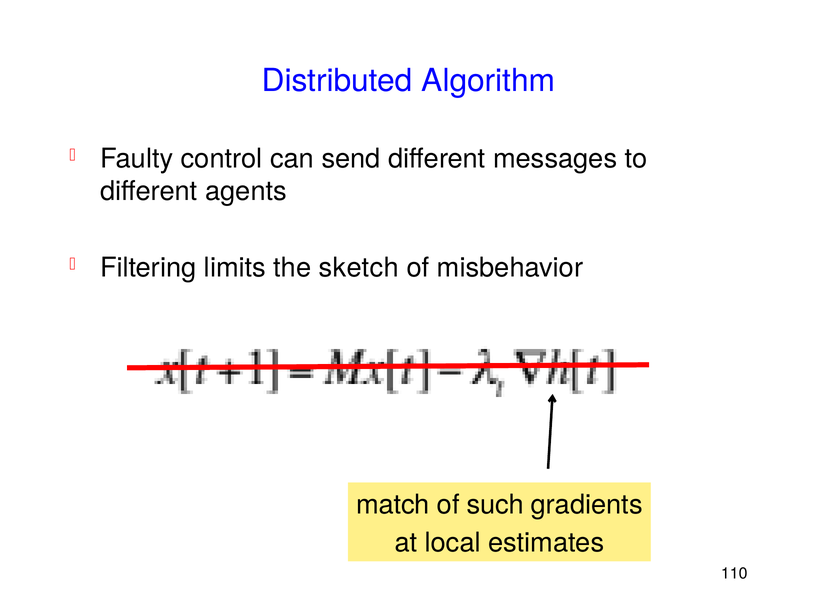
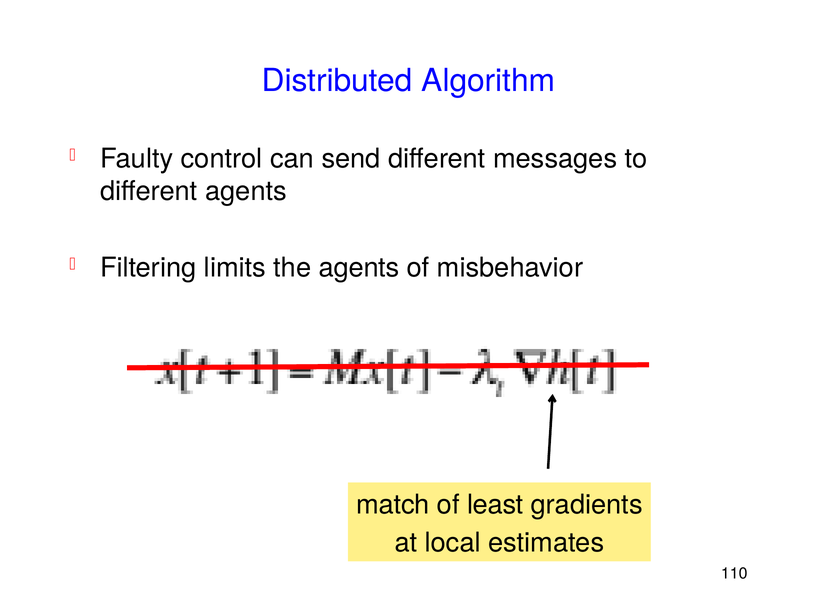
the sketch: sketch -> agents (359, 267)
such: such -> least (495, 505)
